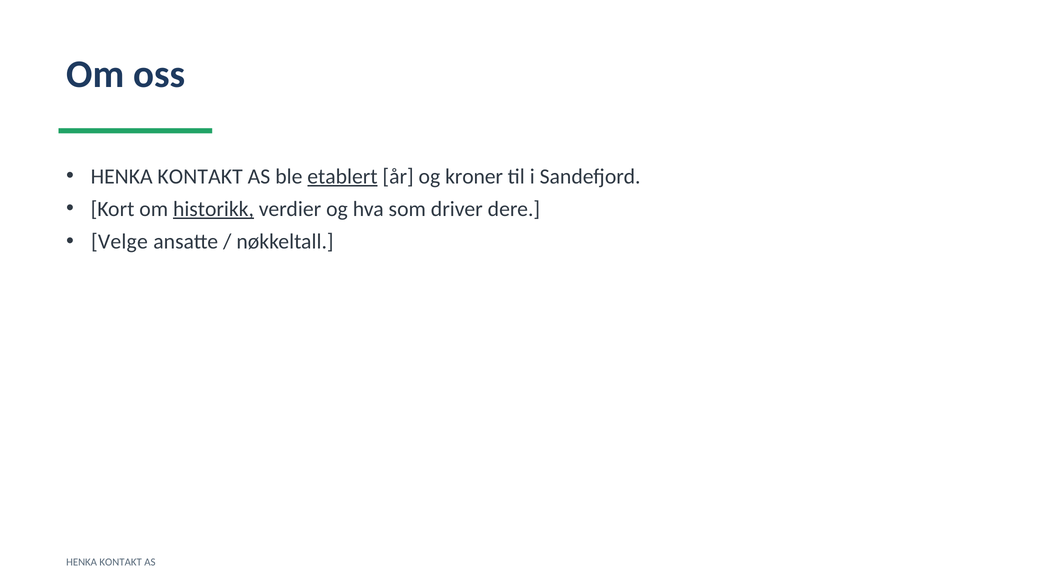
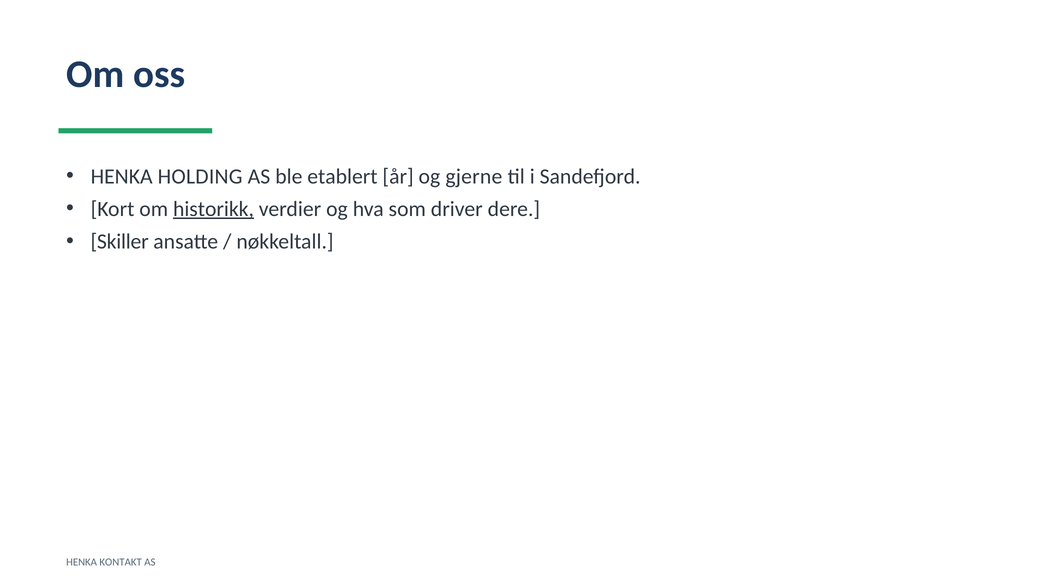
KONTAKT: KONTAKT -> HOLDING (200, 176)
etablert underline: present -> none (342, 176)
kroner: kroner -> gjerne (474, 176)
Velge: Velge -> Skiller (120, 241)
